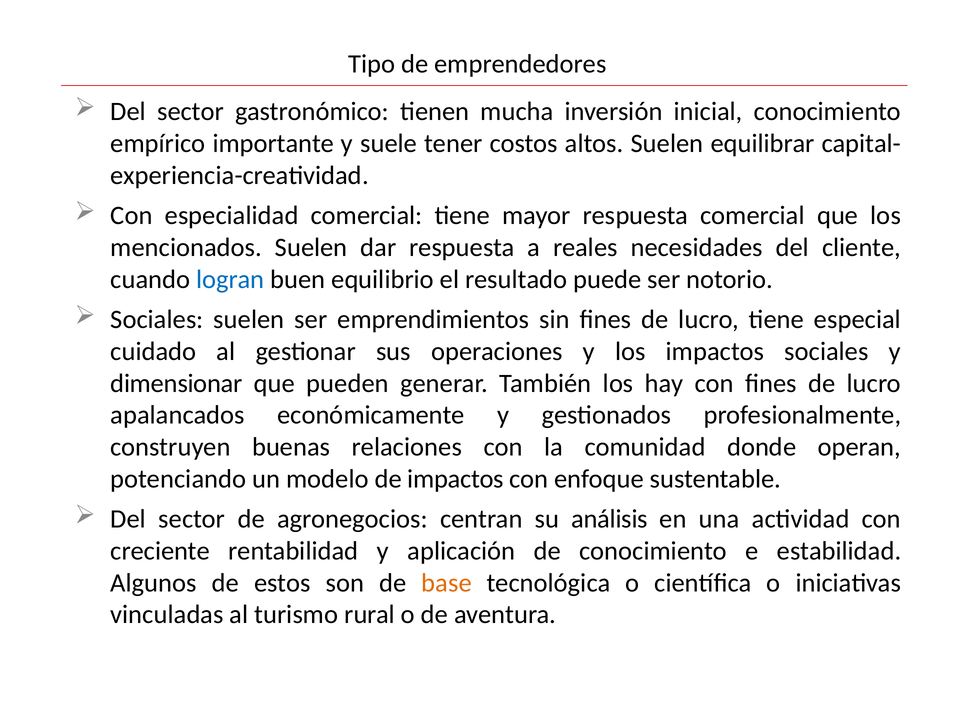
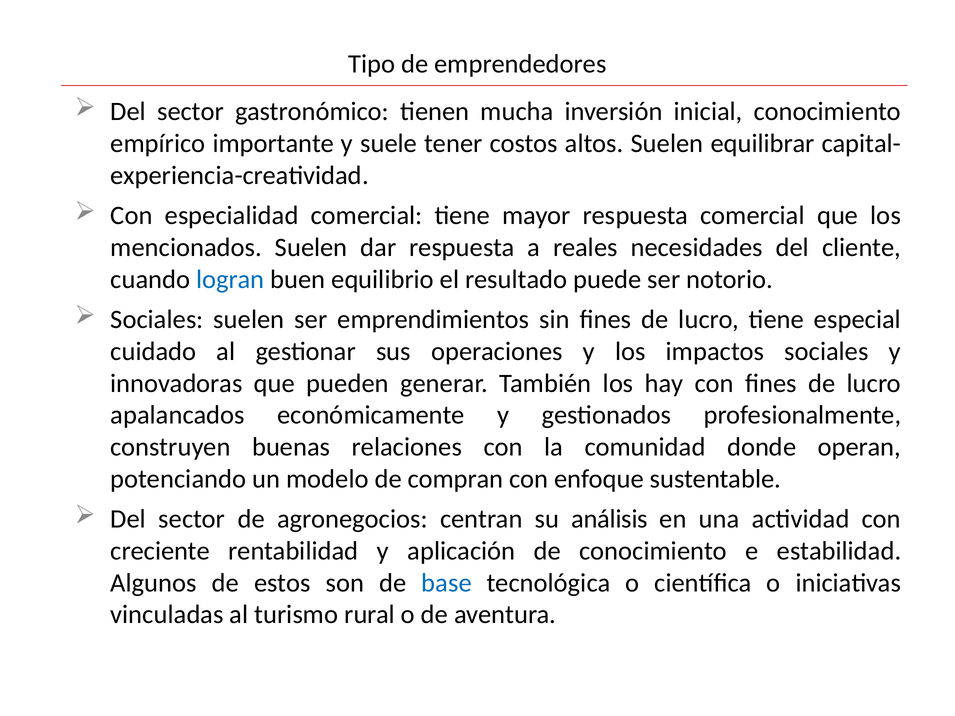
dimensionar: dimensionar -> innovadoras (176, 383)
de impactos: impactos -> compran (456, 479)
base colour: orange -> blue (447, 583)
